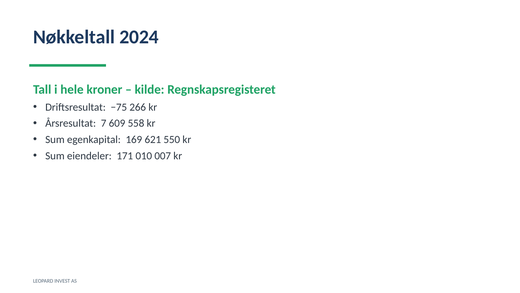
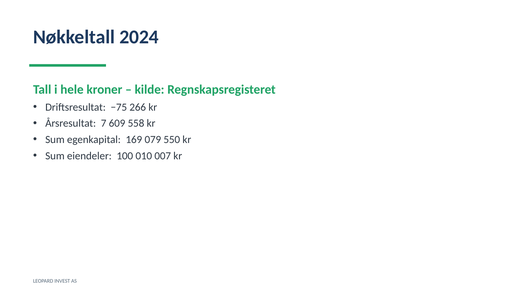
621: 621 -> 079 (153, 139)
171: 171 -> 100 (125, 156)
